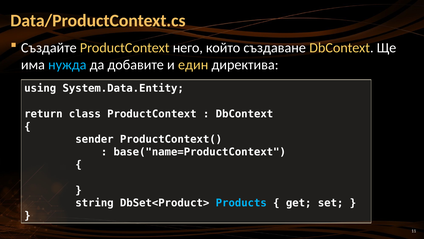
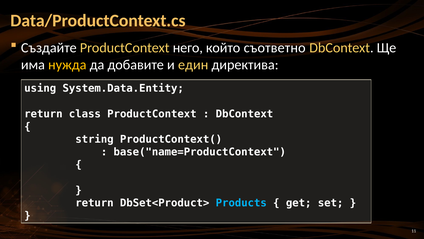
създаване: създаване -> съответно (275, 48)
нужда colour: light blue -> yellow (67, 65)
sender: sender -> string (94, 139)
string: string -> return (94, 203)
